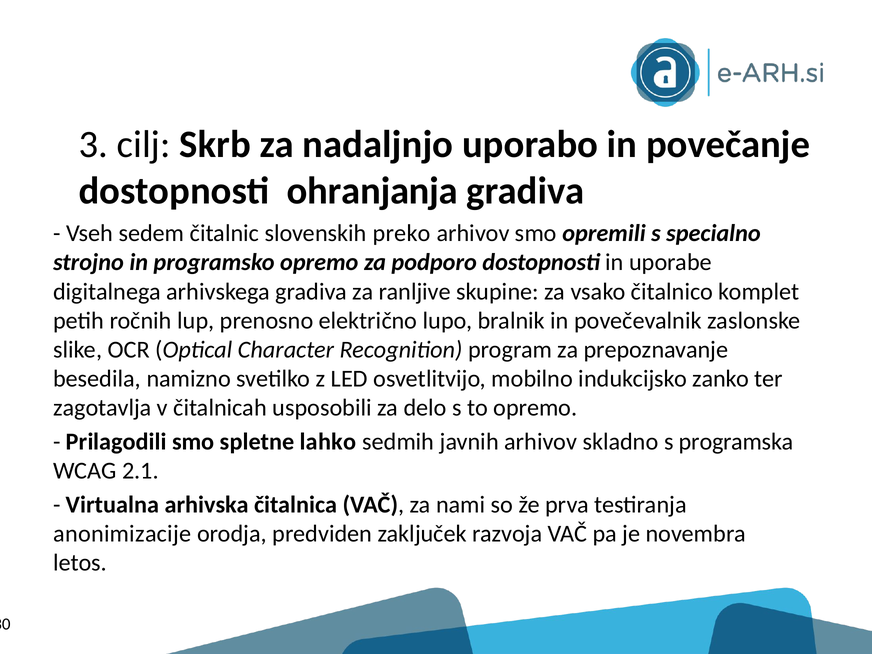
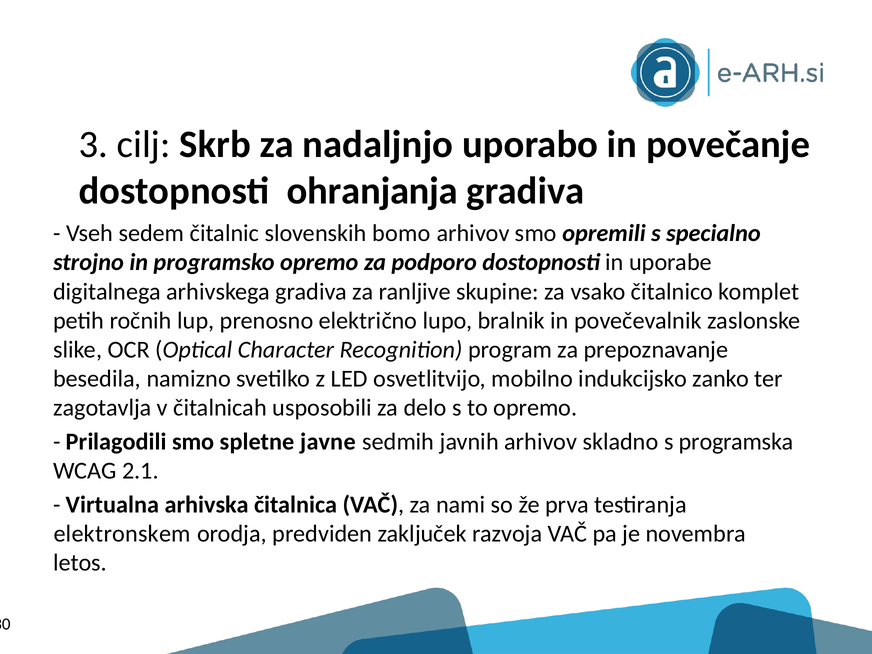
preko: preko -> bomo (402, 233)
lahko: lahko -> javne (328, 442)
anonimizacije: anonimizacije -> elektronskem (122, 534)
